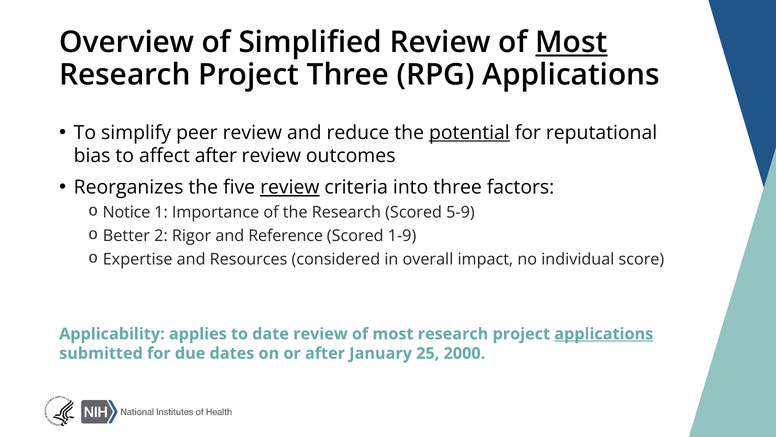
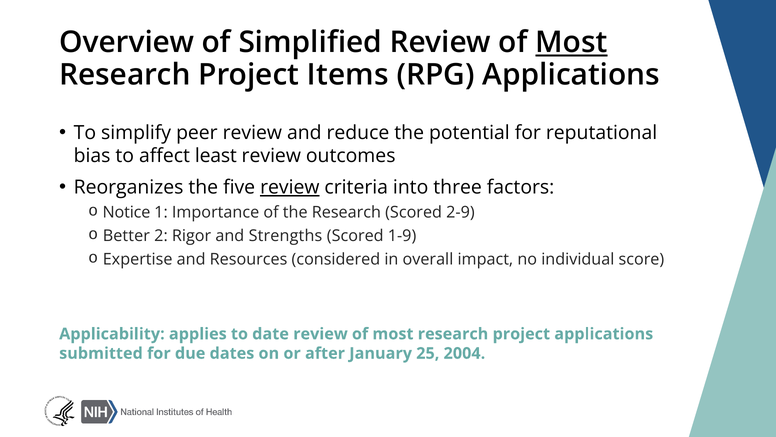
Project Three: Three -> Items (348, 75)
potential underline: present -> none (469, 133)
affect after: after -> least (216, 156)
5-9: 5-9 -> 2-9 (460, 212)
Reference: Reference -> Strengths (285, 236)
applications underline: present -> none (604, 334)
2000: 2000 -> 2004 (464, 353)
